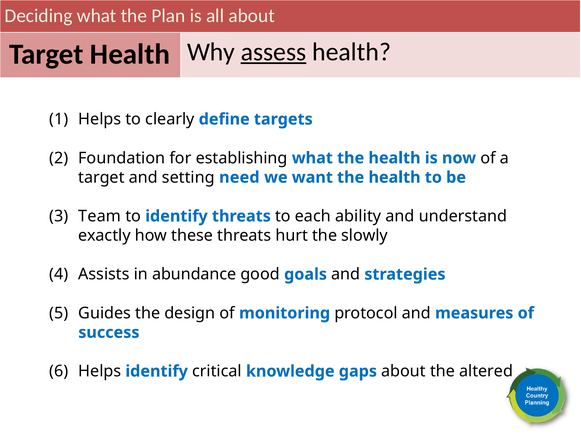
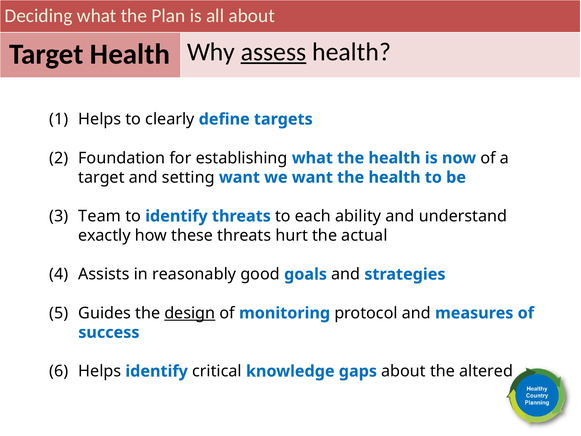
setting need: need -> want (239, 177)
slowly: slowly -> actual (364, 235)
abundance: abundance -> reasonably (194, 274)
design underline: none -> present (190, 313)
